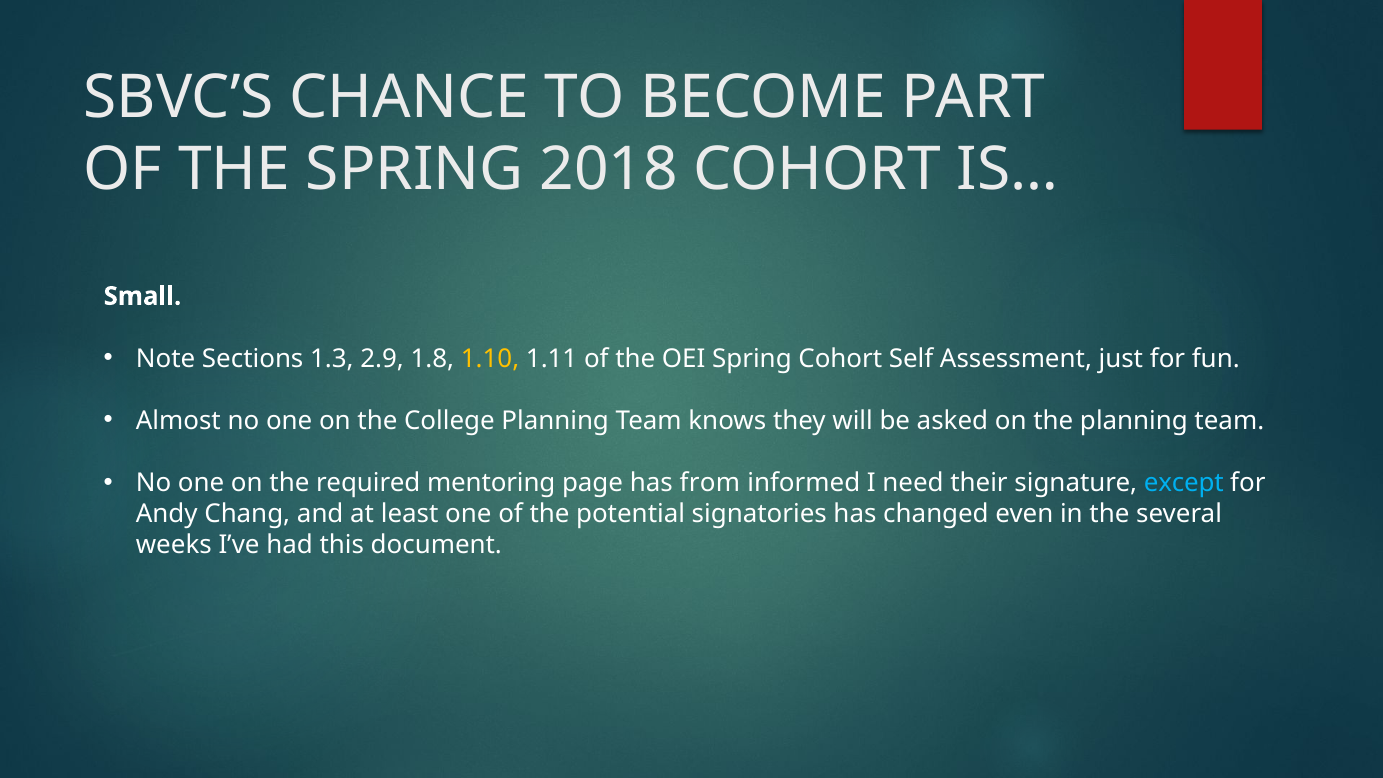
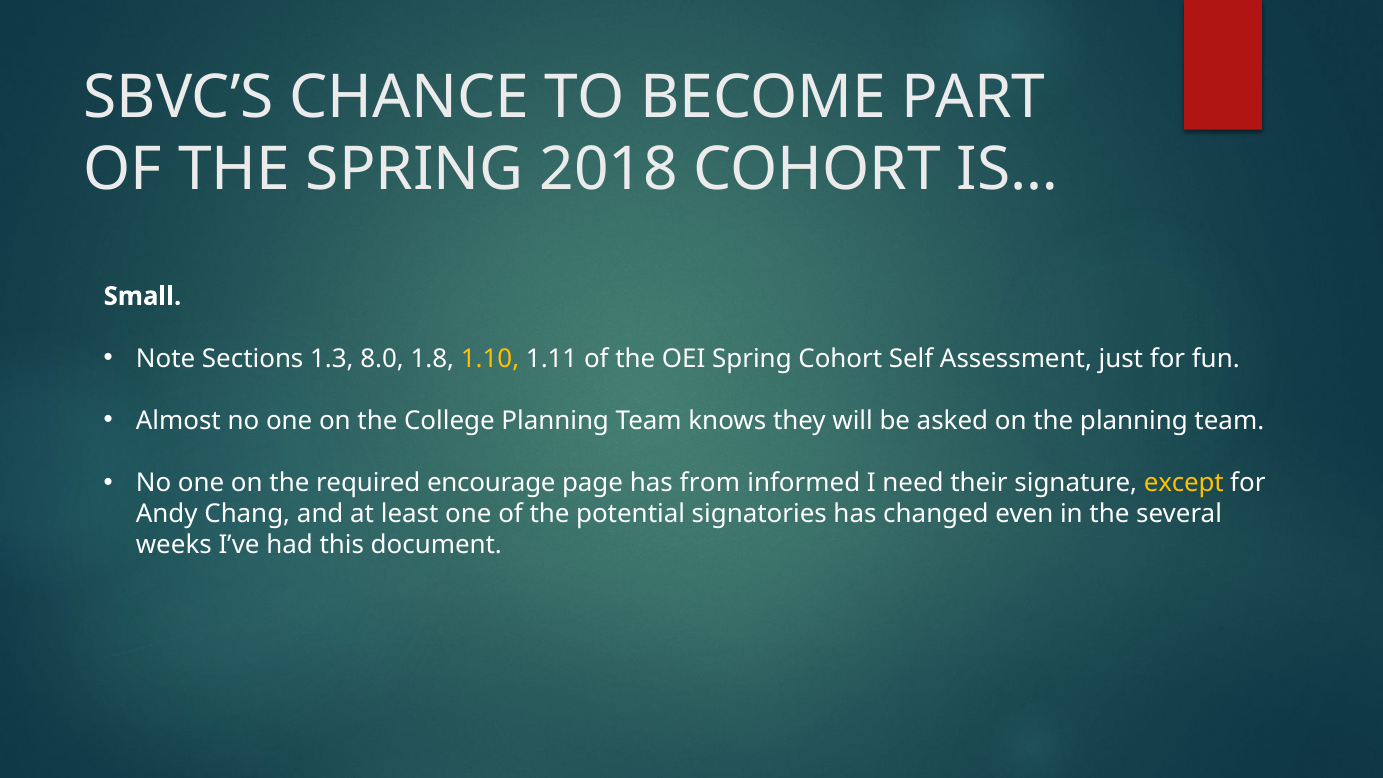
2.9: 2.9 -> 8.0 (382, 358)
mentoring: mentoring -> encourage (491, 483)
except colour: light blue -> yellow (1184, 483)
